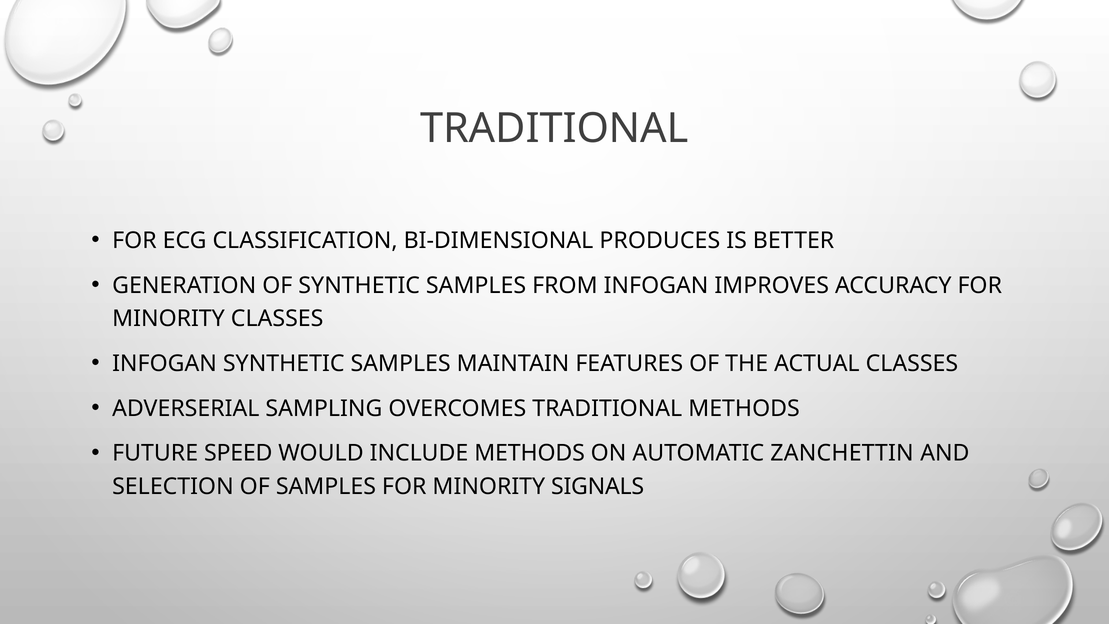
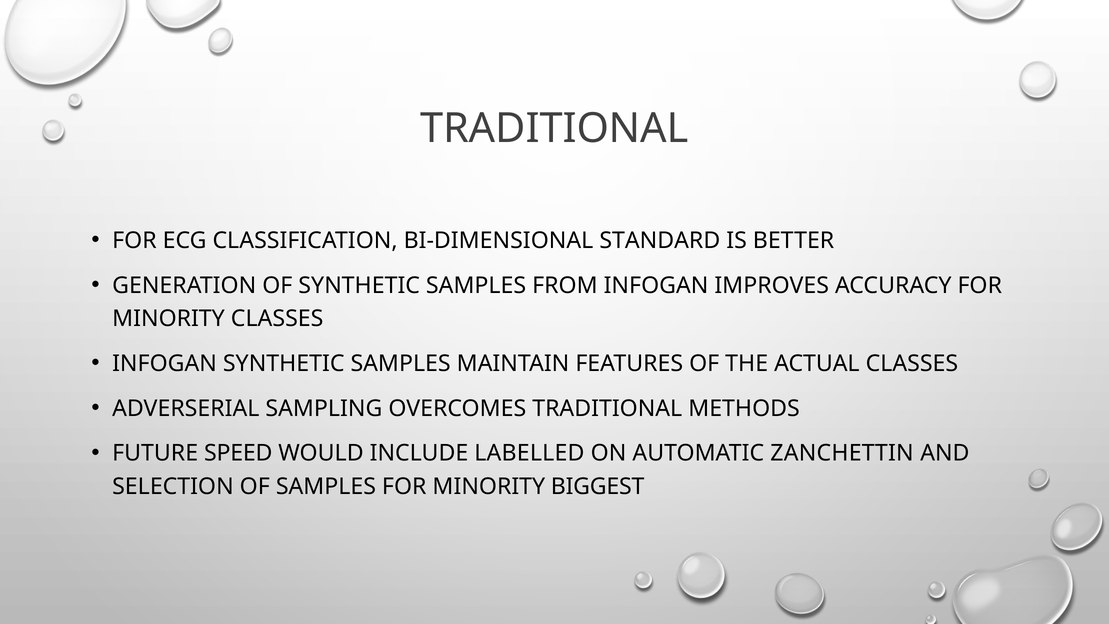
PRODUCES: PRODUCES -> STANDARD (660, 240)
INCLUDE METHODS: METHODS -> LABELLED (529, 453)
SIGNALS: SIGNALS -> BIGGEST (598, 486)
